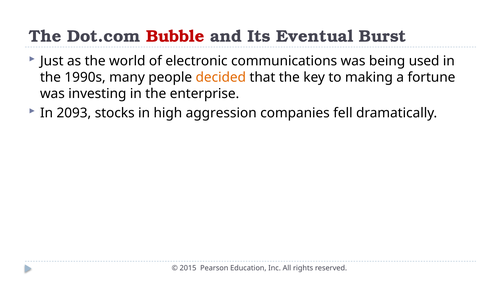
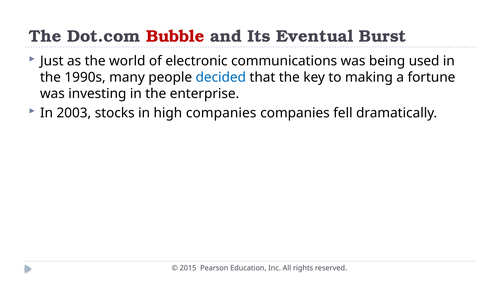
decided colour: orange -> blue (221, 77)
2093: 2093 -> 2003 (74, 113)
high aggression: aggression -> companies (221, 113)
